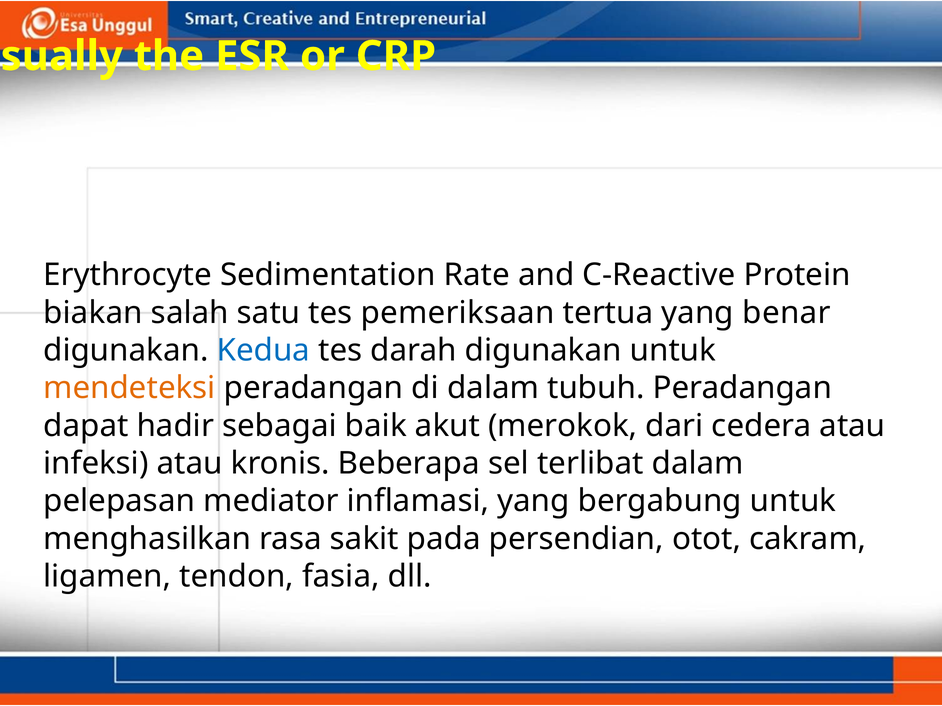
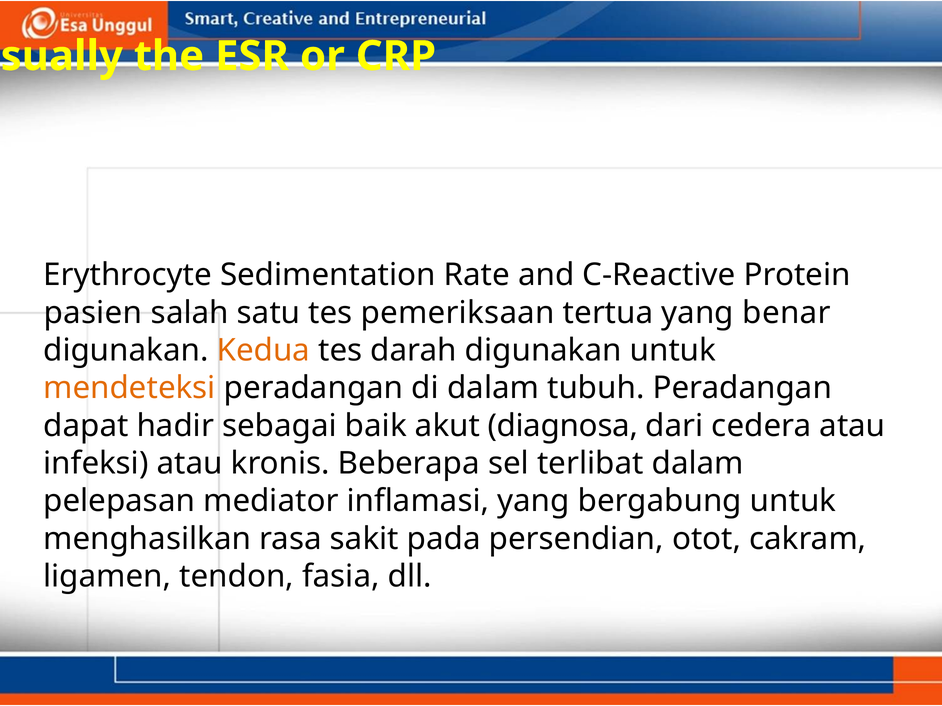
biakan: biakan -> pasien (93, 313)
Kedua colour: blue -> orange (263, 351)
merokok: merokok -> diagnosa (563, 426)
